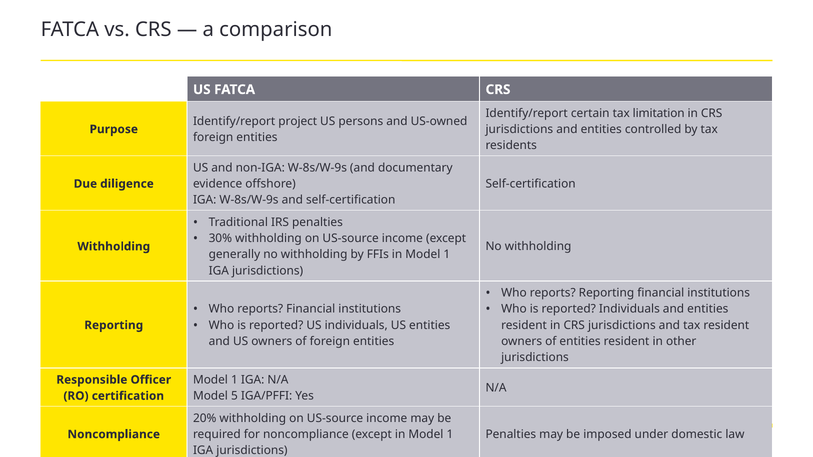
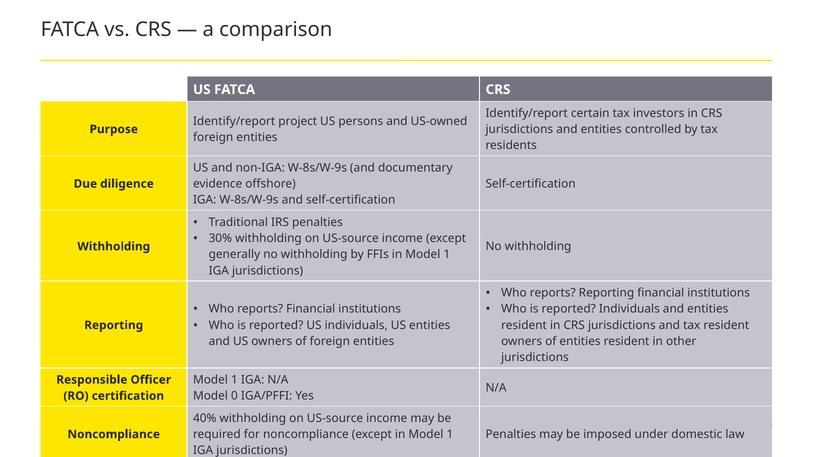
limitation: limitation -> investors (659, 113)
5: 5 -> 0 (234, 396)
20%: 20% -> 40% (205, 418)
